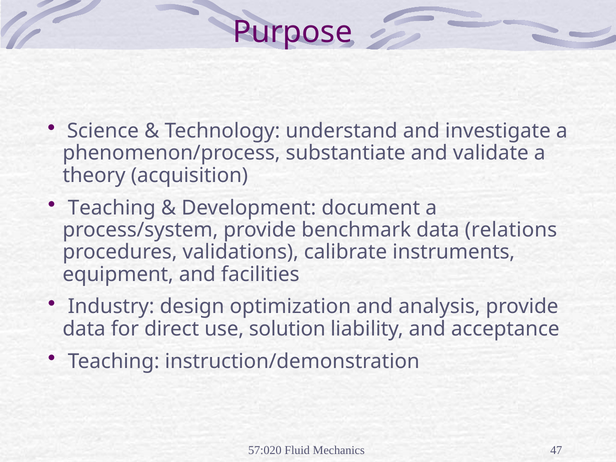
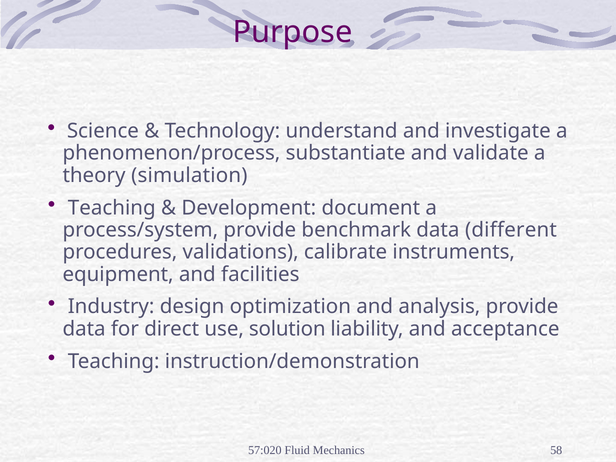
acquisition: acquisition -> simulation (189, 175)
relations: relations -> different (511, 230)
47: 47 -> 58 (556, 450)
